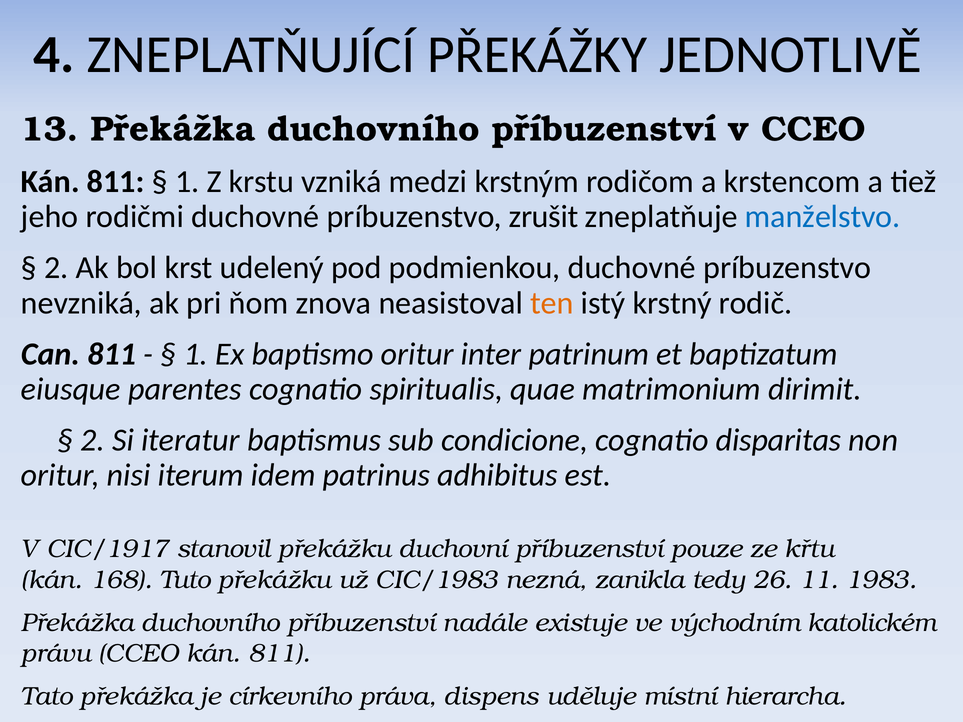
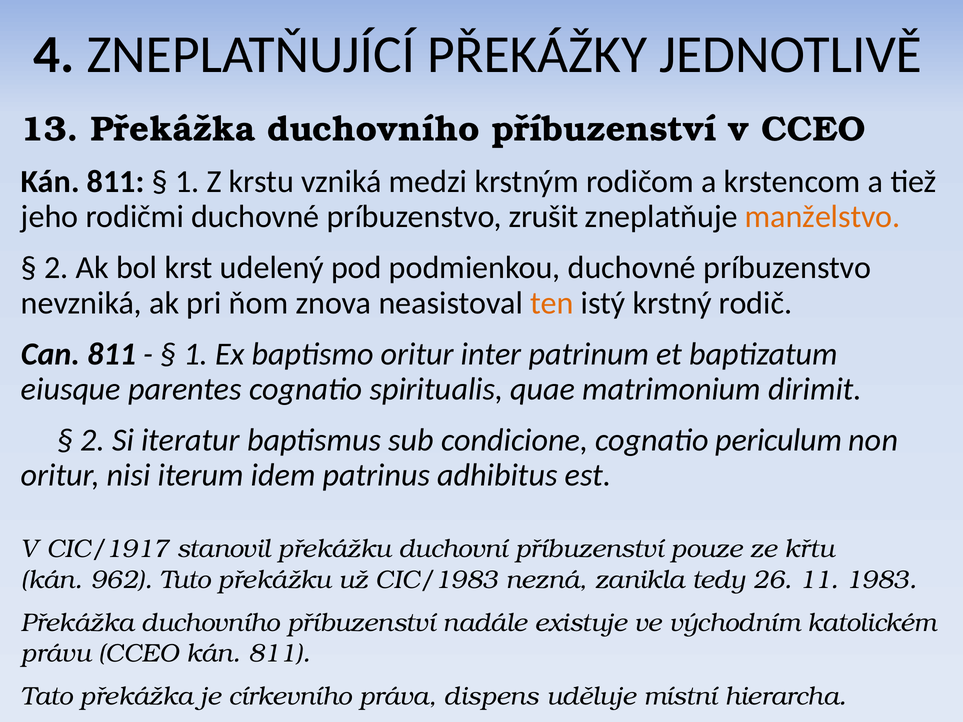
manželstvo colour: blue -> orange (823, 217)
disparitas: disparitas -> periculum (779, 440)
168: 168 -> 962 (122, 580)
